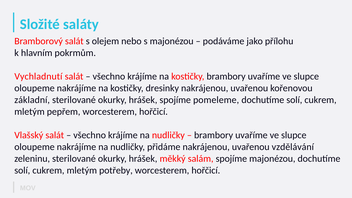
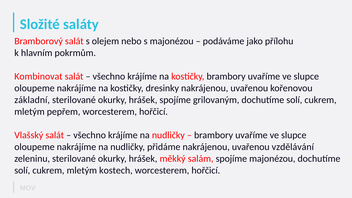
Vychladnutí: Vychladnutí -> Kombinovat (38, 76)
pomeleme: pomeleme -> grilovaným (216, 100)
potřeby: potřeby -> kostech (116, 170)
